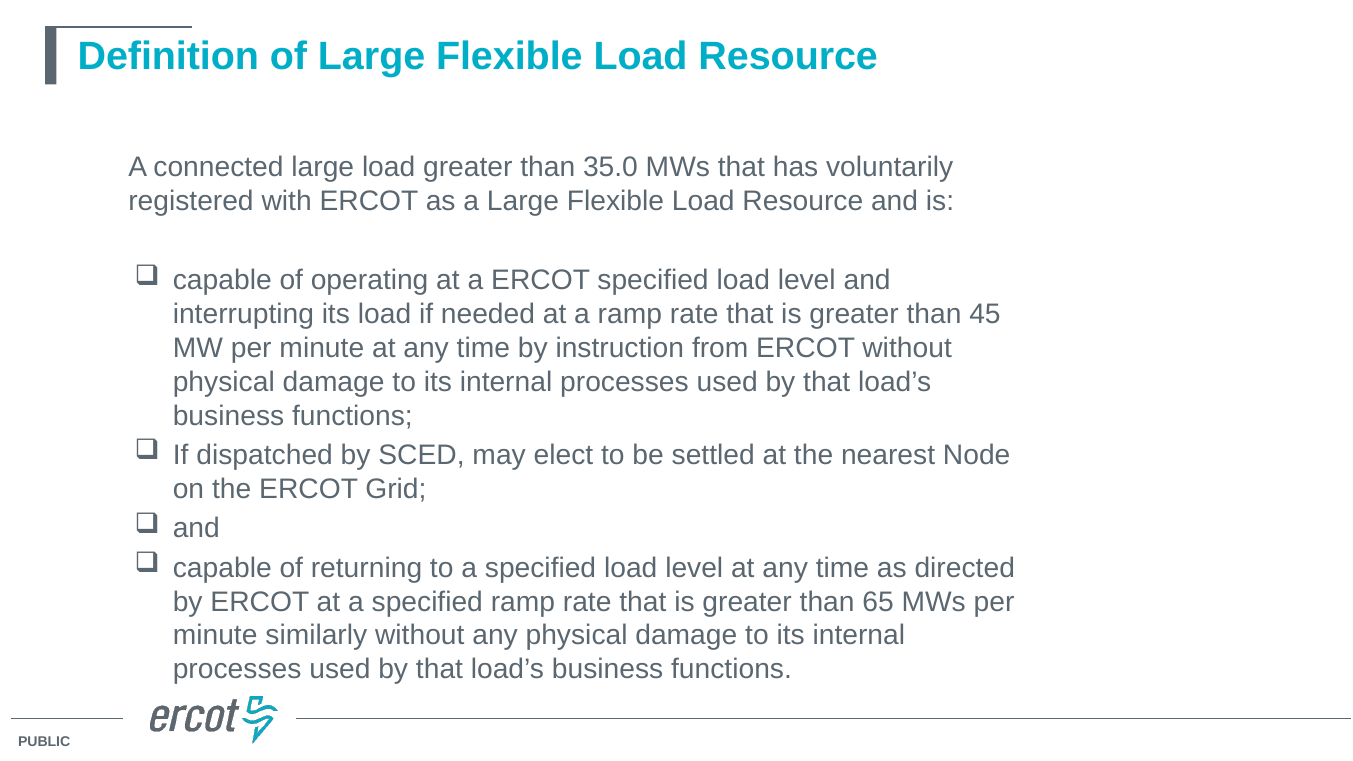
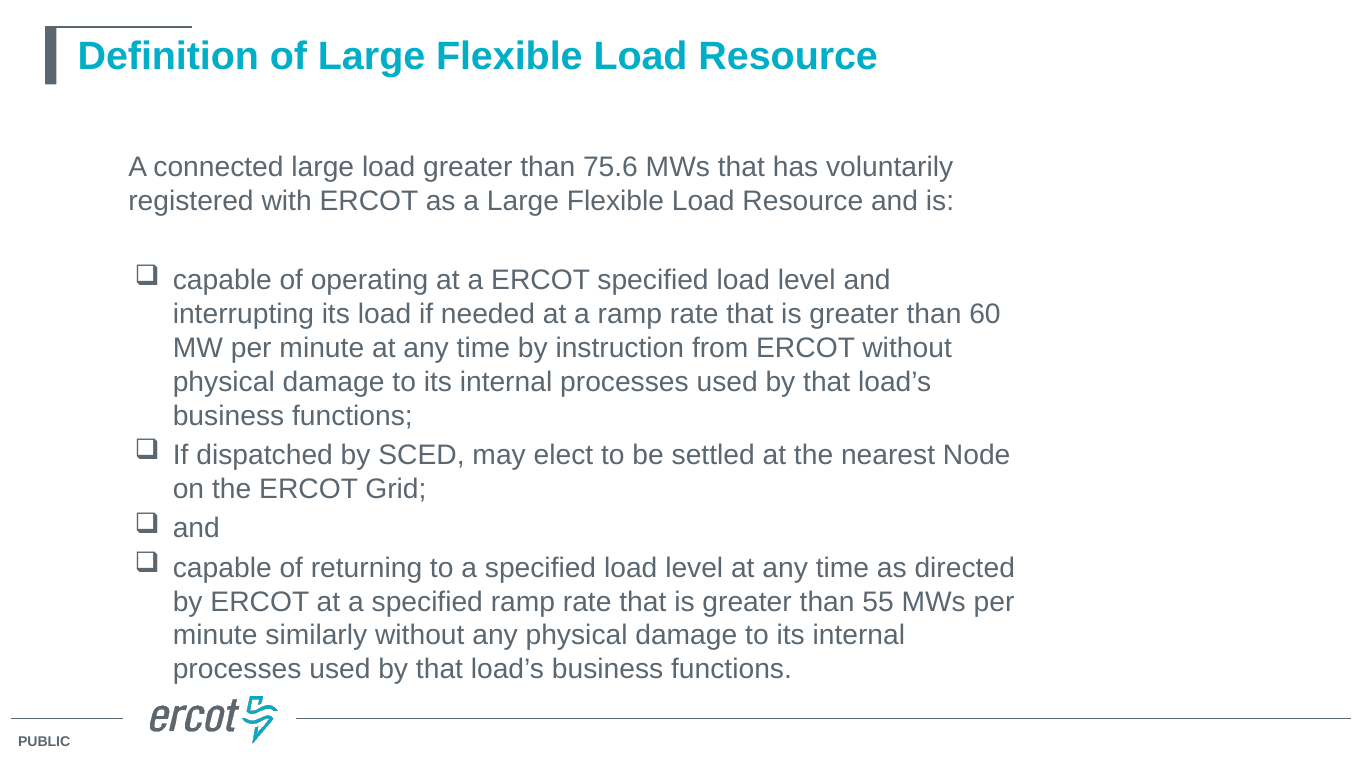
35.0: 35.0 -> 75.6 (610, 168)
45: 45 -> 60 (985, 314)
65: 65 -> 55 (878, 602)
